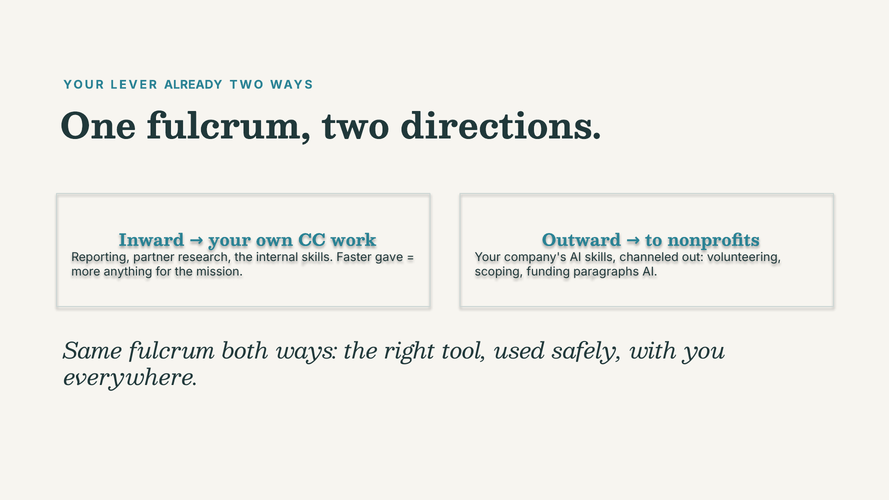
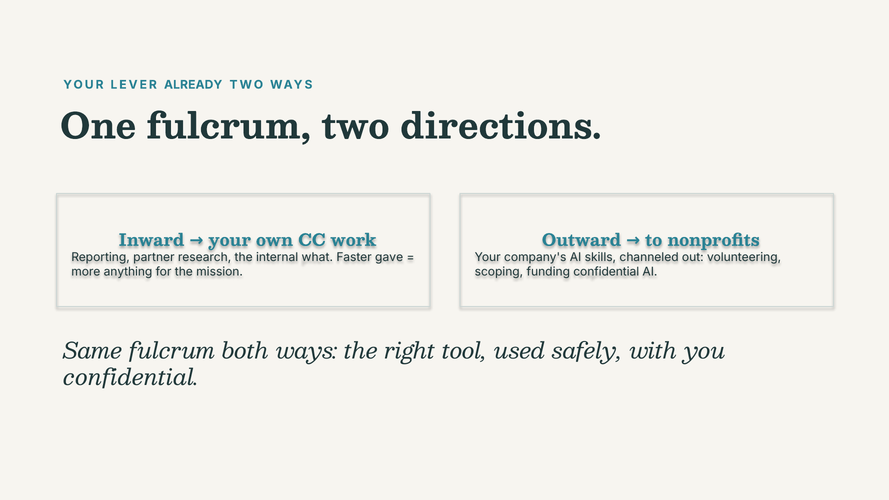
internal skills: skills -> what (317, 257)
funding paragraphs: paragraphs -> confidential (606, 272)
everywhere: everywhere -> confidential (131, 378)
